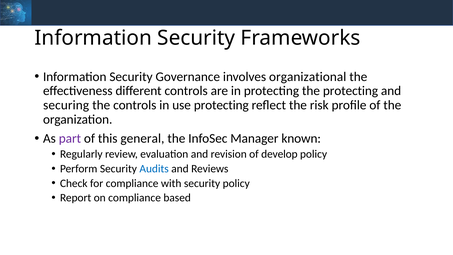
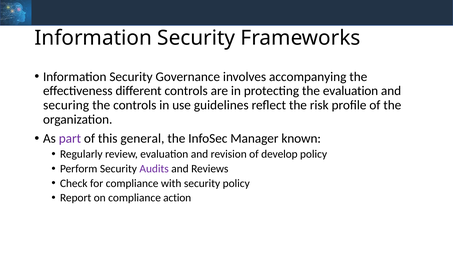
organizational: organizational -> accompanying (308, 77)
the protecting: protecting -> evaluation (351, 91)
use protecting: protecting -> guidelines (221, 105)
Audits colour: blue -> purple (154, 169)
based: based -> action (177, 198)
